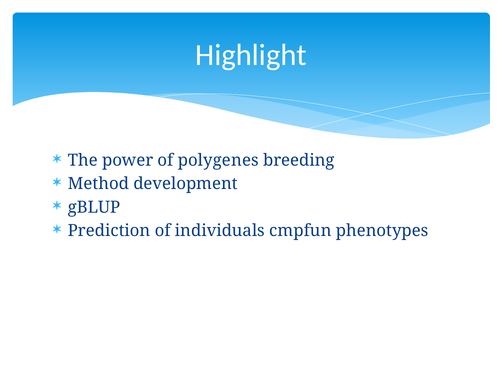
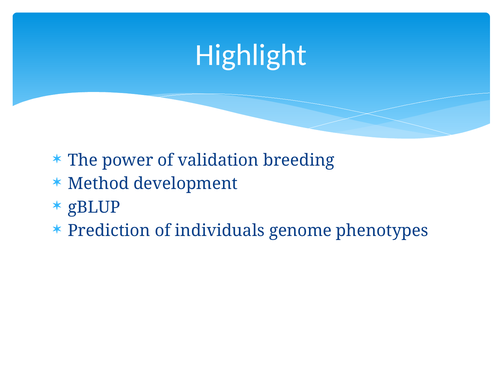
polygenes: polygenes -> validation (218, 161)
cmpfun: cmpfun -> genome (300, 231)
